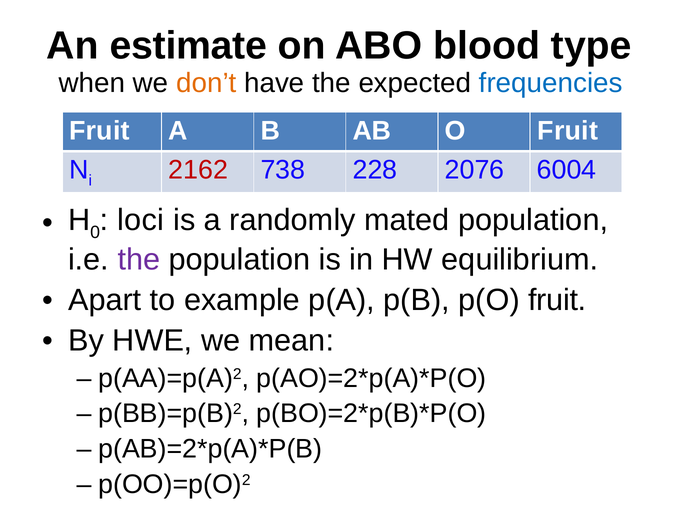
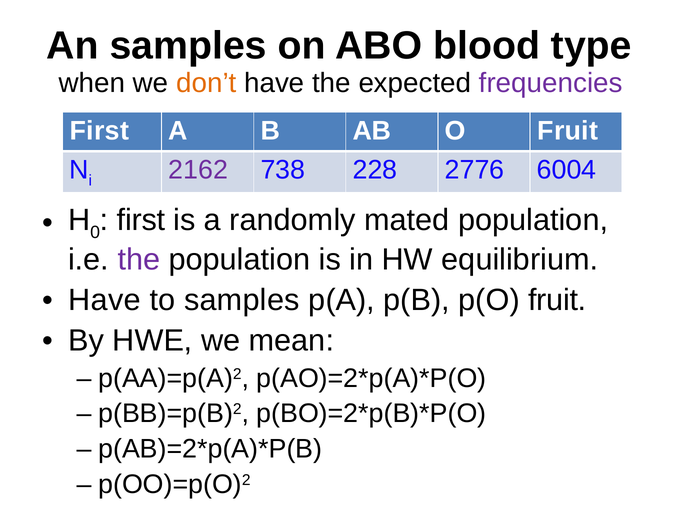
An estimate: estimate -> samples (188, 46)
frequencies colour: blue -> purple (551, 83)
Fruit: Fruit -> First (99, 131)
2162 colour: red -> purple (198, 170)
2076: 2076 -> 2776 (475, 170)
loci: loci -> first (141, 220)
Apart: Apart -> Have (105, 300)
to example: example -> samples (242, 300)
